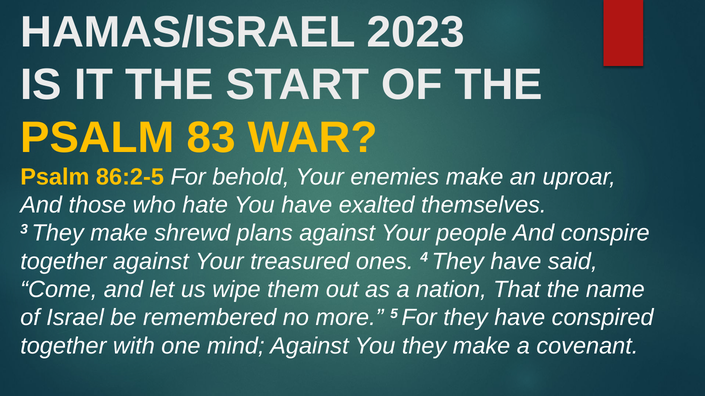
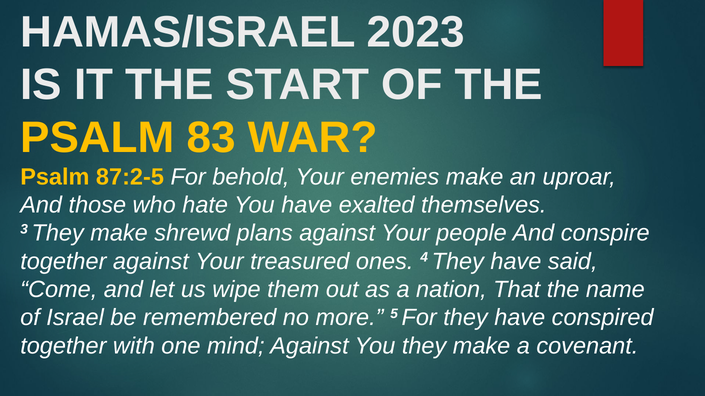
86:2-5: 86:2-5 -> 87:2-5 (130, 177)
